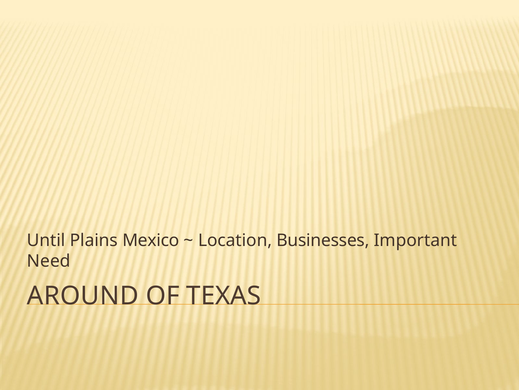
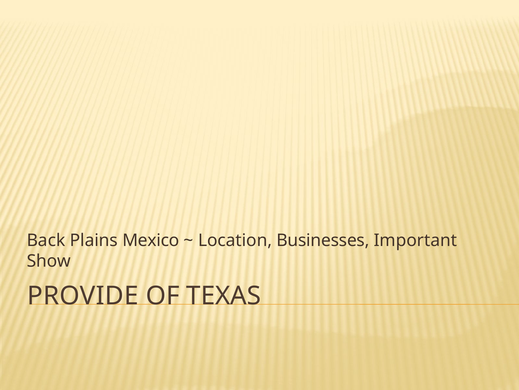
Until: Until -> Back (46, 240)
Need: Need -> Show (49, 261)
AROUND: AROUND -> PROVIDE (83, 295)
